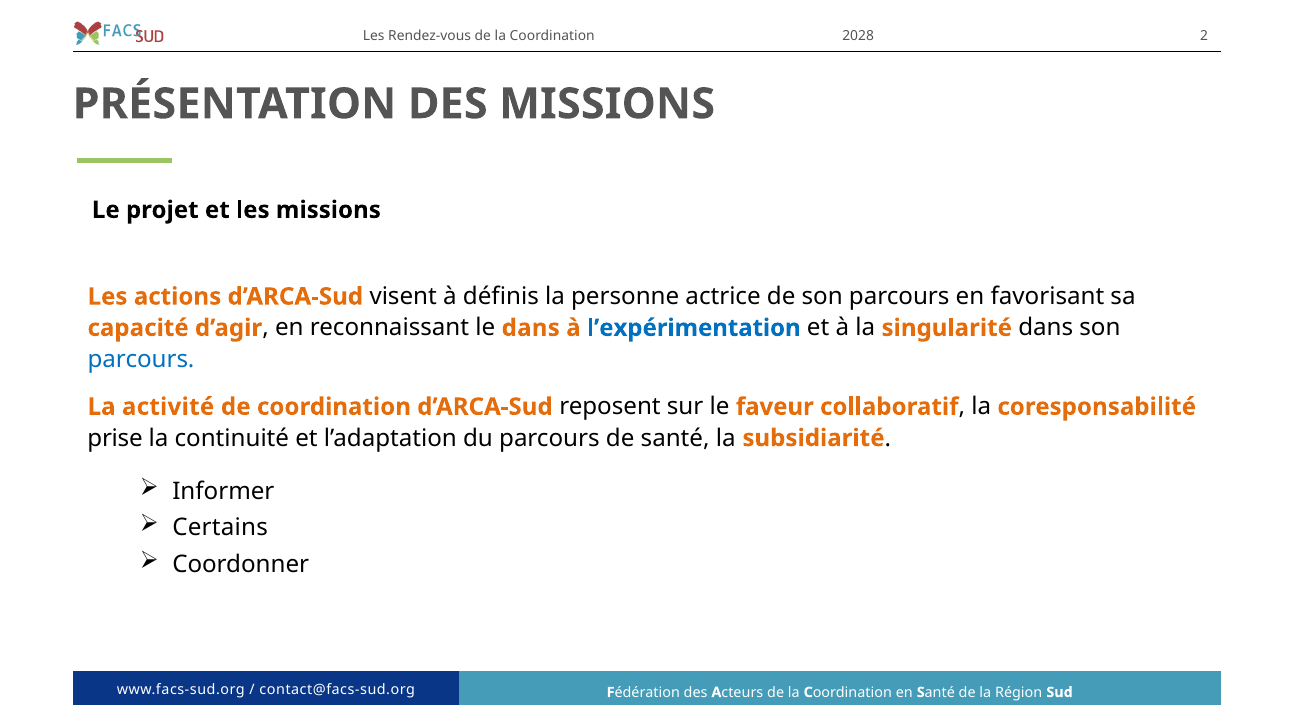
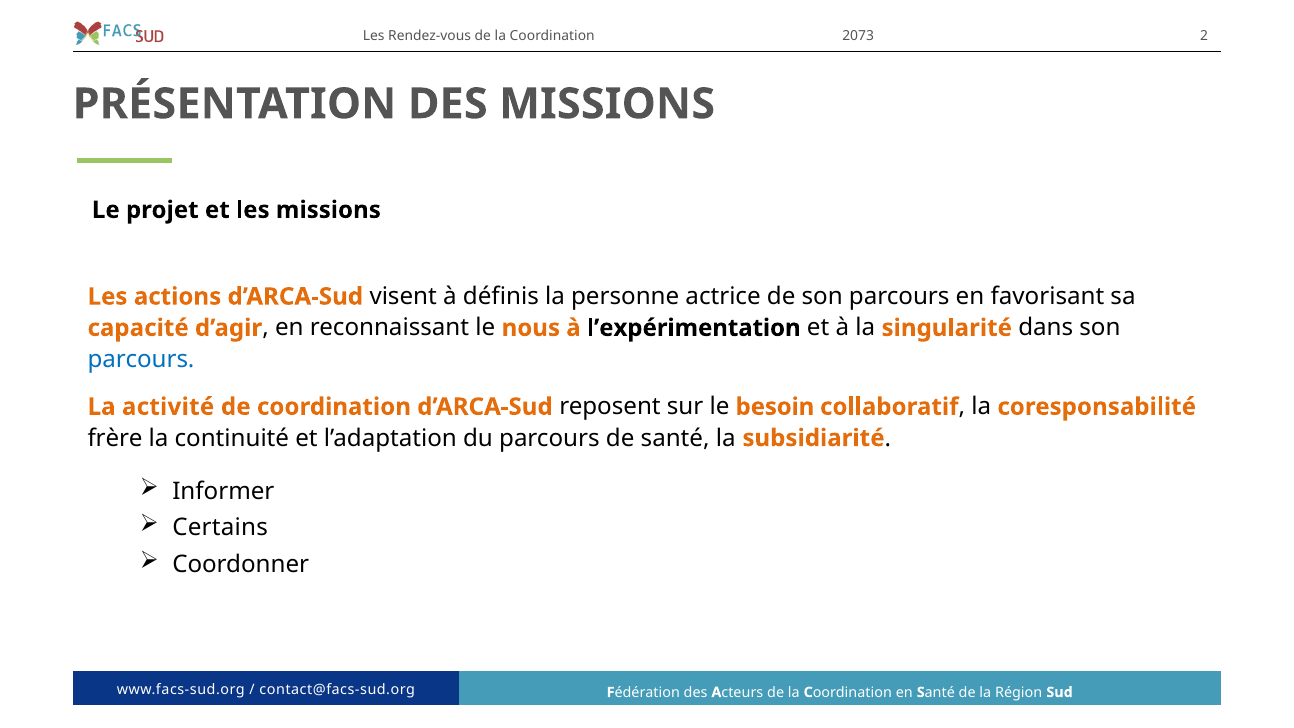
2028: 2028 -> 2073 (858, 36)
le dans: dans -> nous (531, 328)
l’expérimentation colour: blue -> black (694, 328)
faveur: faveur -> besoin (775, 407)
prise: prise -> frère (115, 438)
